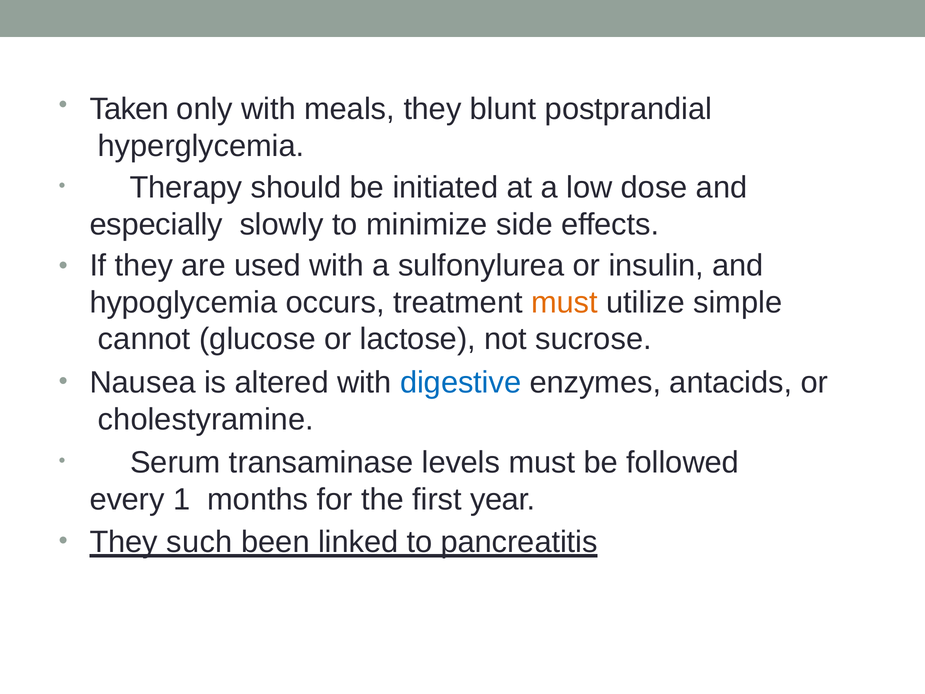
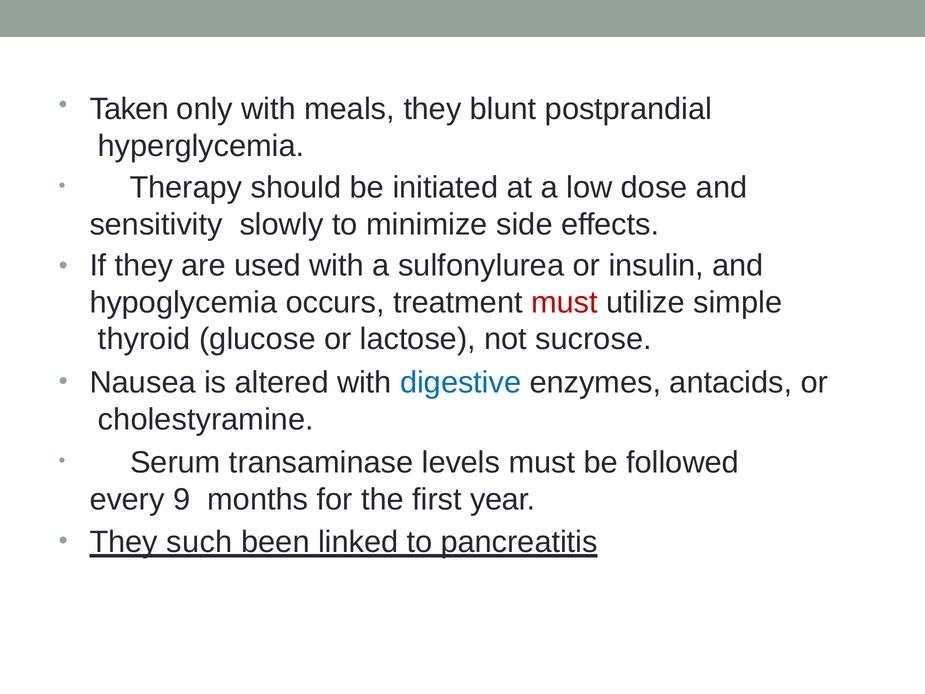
especially: especially -> sensitivity (156, 224)
must colour: orange -> red (565, 302)
cannot: cannot -> thyroid (144, 339)
1: 1 -> 9 (182, 499)
